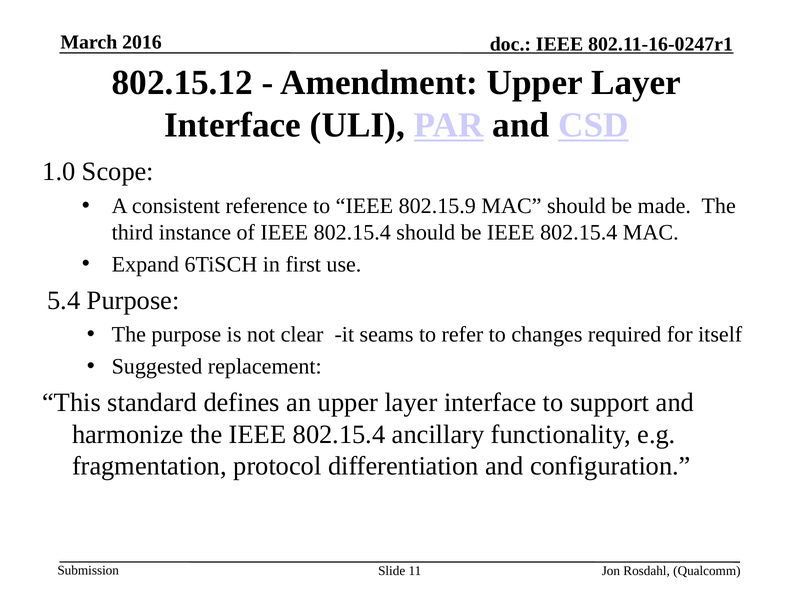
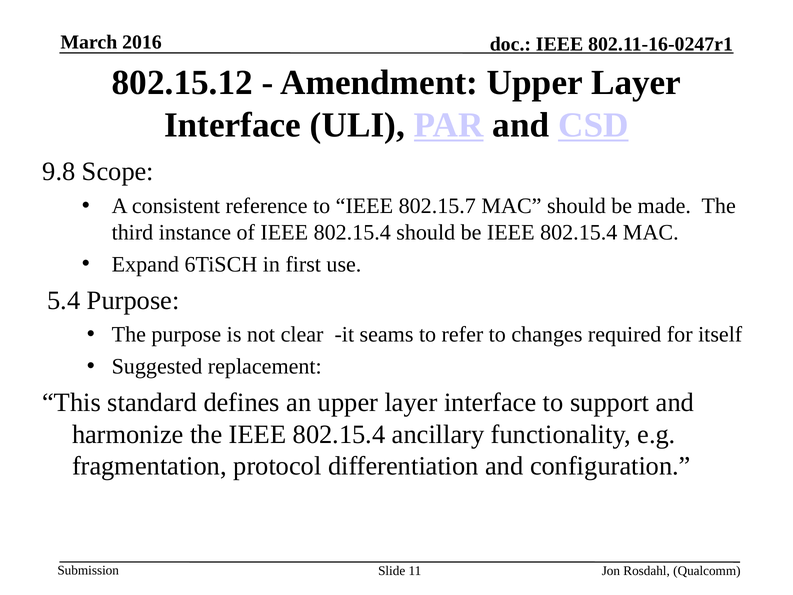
1.0: 1.0 -> 9.8 (59, 172)
802.15.9: 802.15.9 -> 802.15.7 (437, 206)
